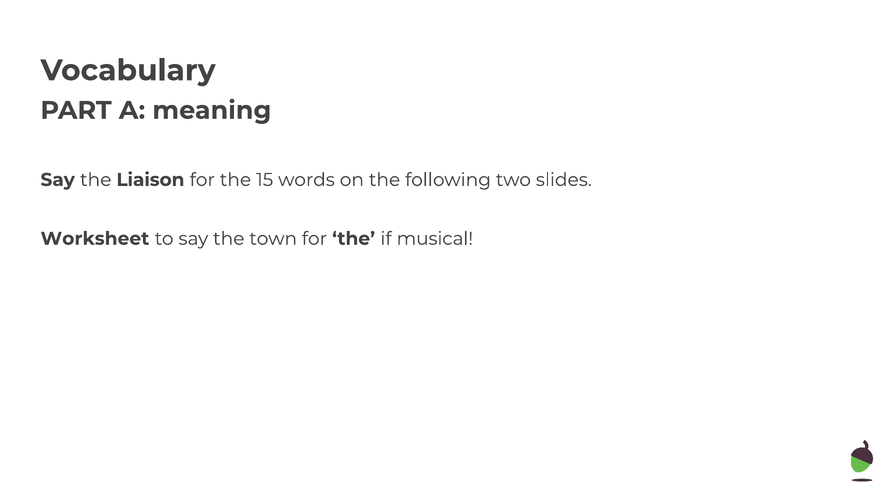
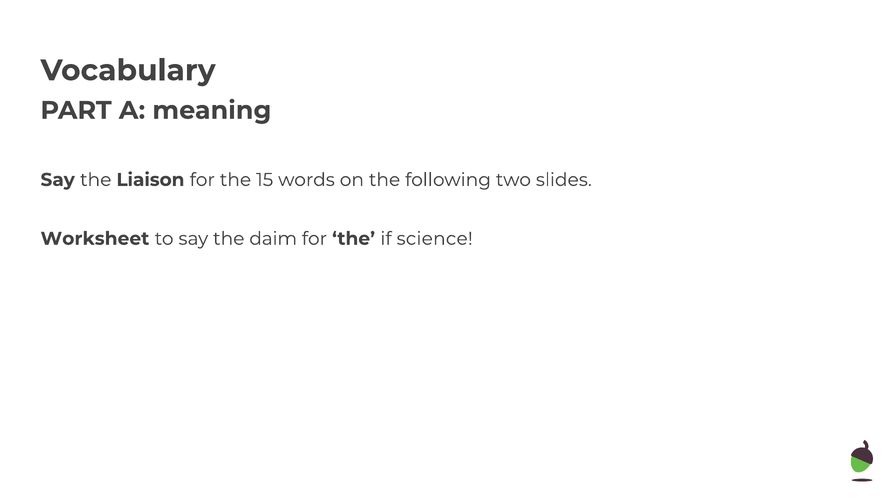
town: town -> daim (273, 239)
musical: musical -> science (435, 239)
